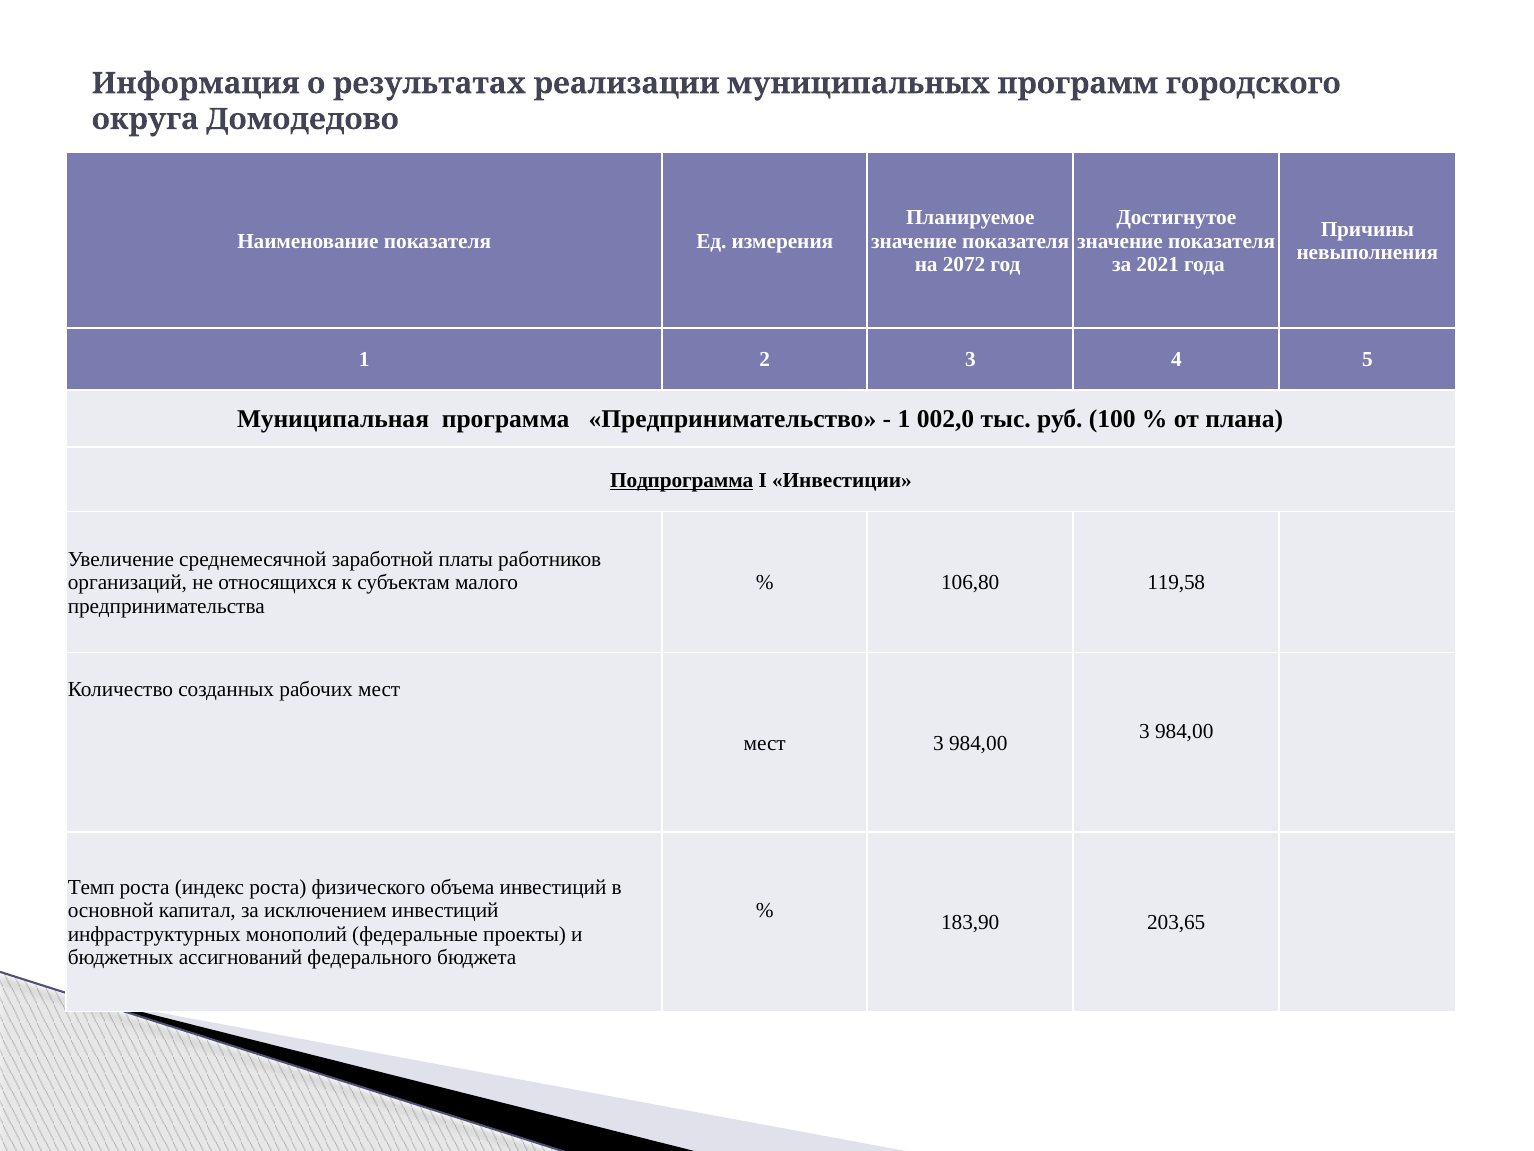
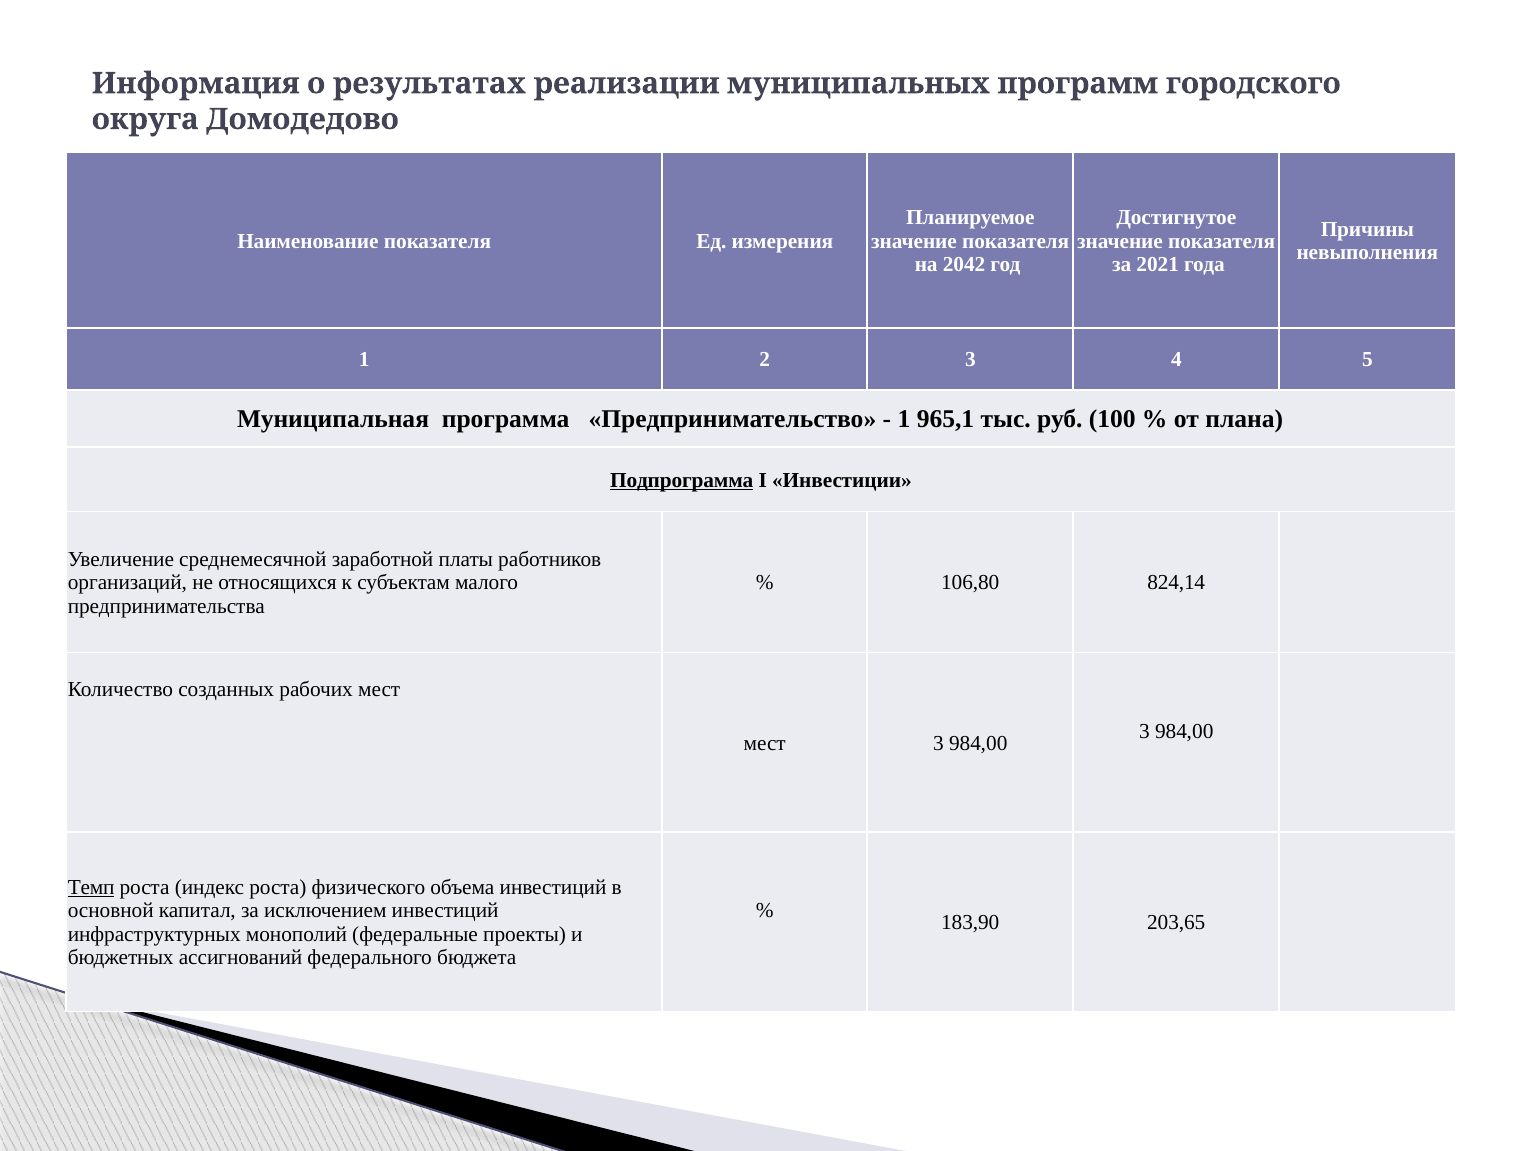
2072: 2072 -> 2042 (964, 265)
002,0: 002,0 -> 965,1 (945, 419)
119,58: 119,58 -> 824,14 (1176, 583)
Темп underline: none -> present (91, 887)
